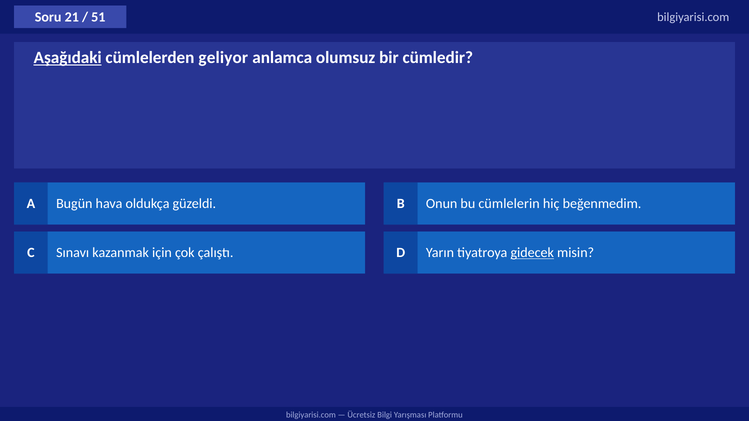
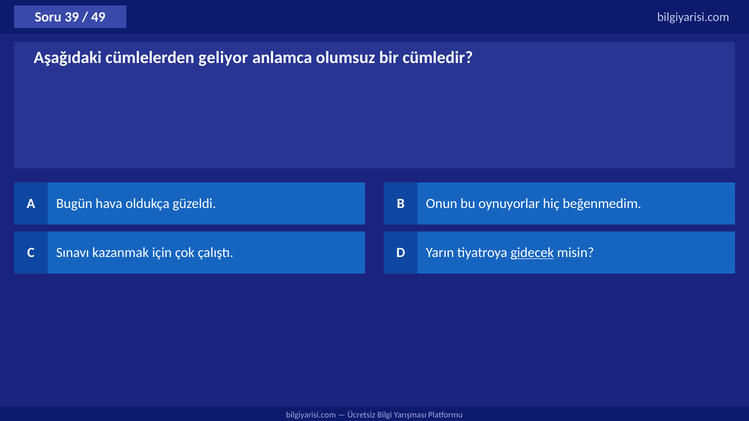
21: 21 -> 39 (72, 17)
51: 51 -> 49 (98, 17)
Aşağıdaki underline: present -> none (68, 58)
cümlelerin: cümlelerin -> oynuyorlar (509, 204)
